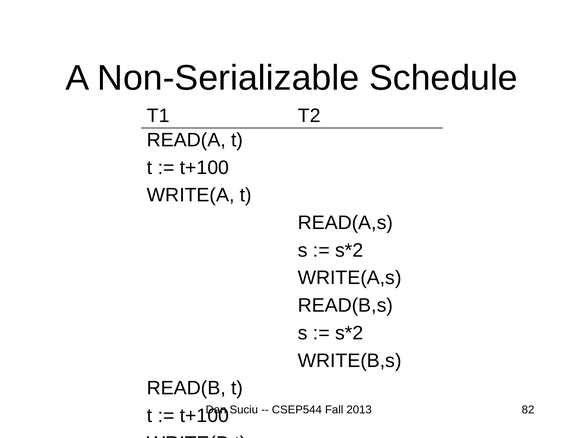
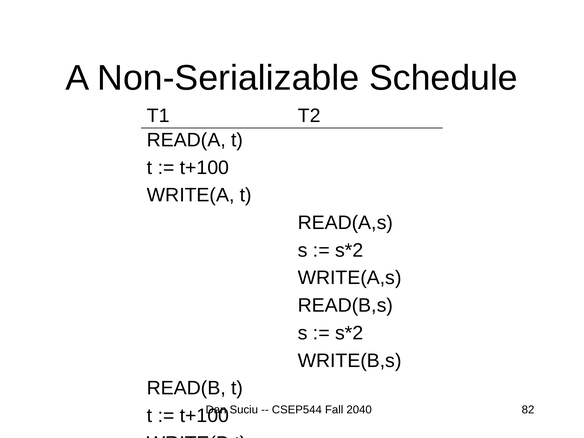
2013: 2013 -> 2040 (359, 410)
